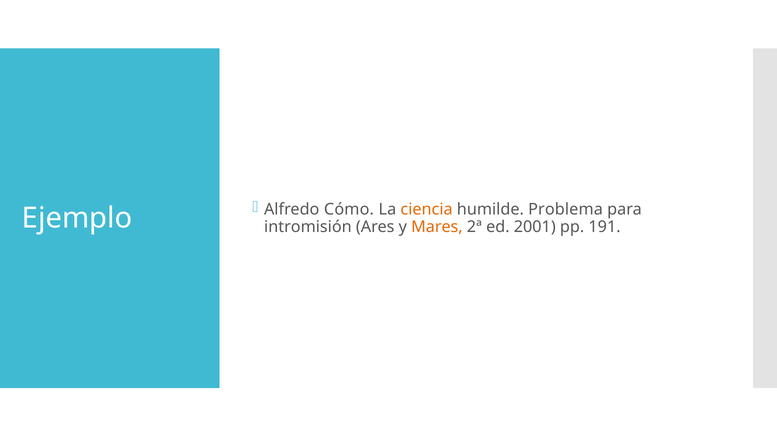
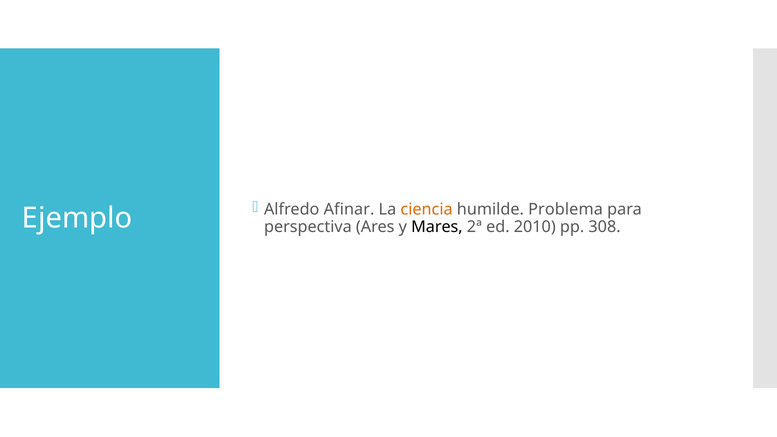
Cómo: Cómo -> Afinar (349, 209)
intromisión: intromisión -> perspectiva (308, 227)
Mares colour: orange -> black (437, 227)
2001: 2001 -> 2010 (535, 227)
191: 191 -> 308 (605, 227)
